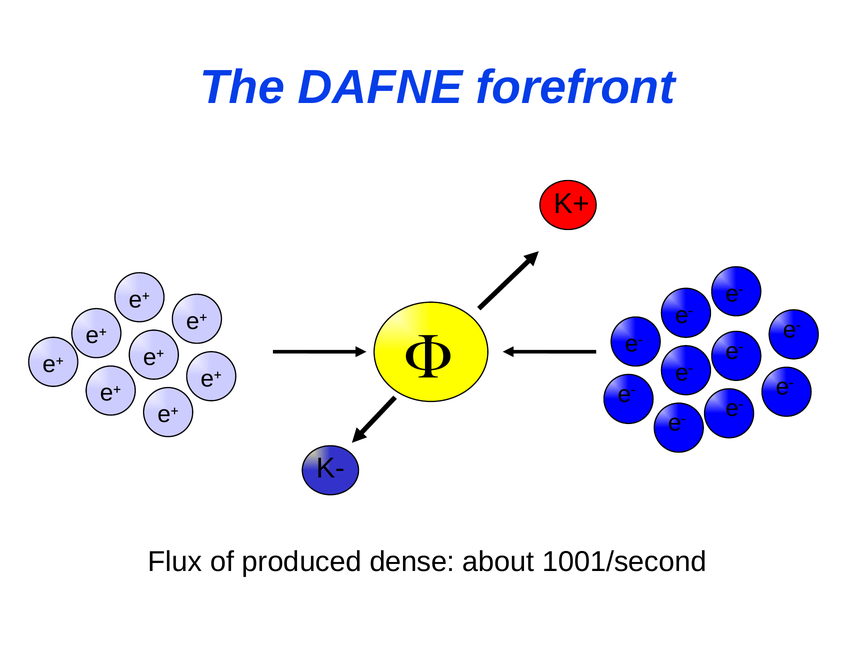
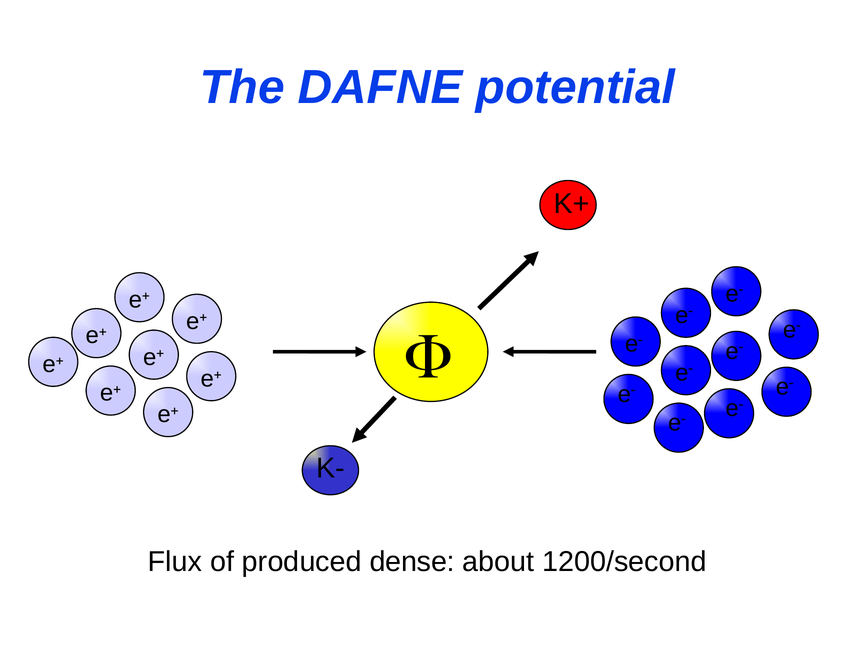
forefront: forefront -> potential (575, 87)
1001/second: 1001/second -> 1200/second (625, 562)
